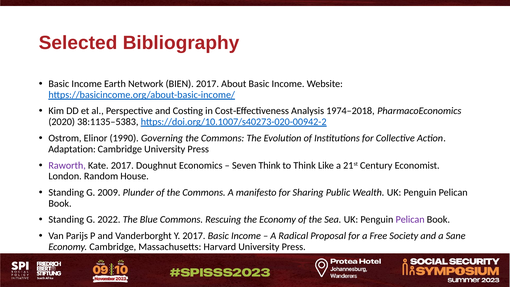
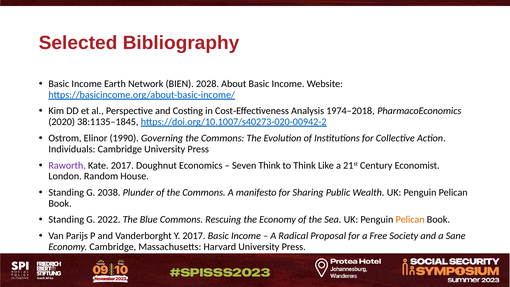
BIEN 2017: 2017 -> 2028 (207, 84)
38:1135–5383: 38:1135–5383 -> 38:1135–1845 (108, 122)
Adaptation: Adaptation -> Individuals (72, 149)
2009: 2009 -> 2038 (109, 192)
Pelican colour: purple -> orange (410, 220)
